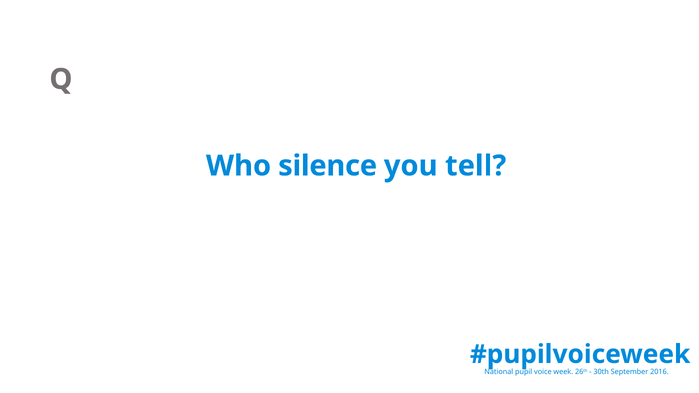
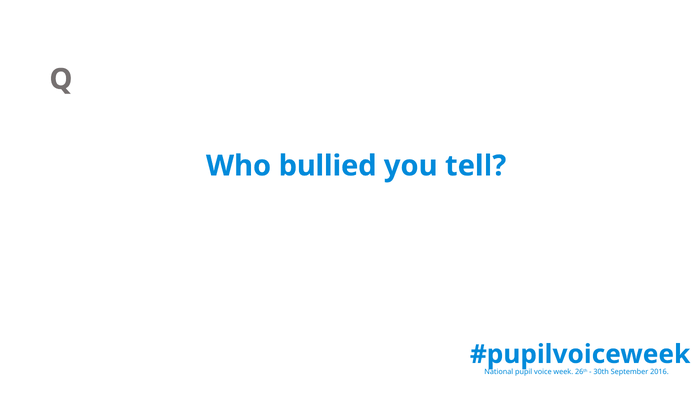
silence: silence -> bullied (328, 166)
